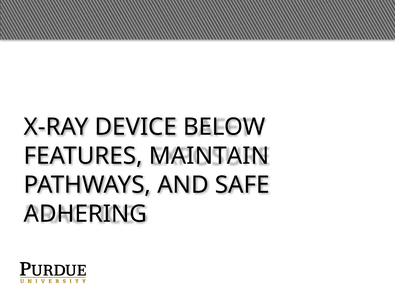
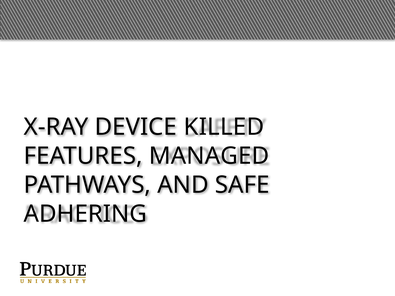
BELOW: BELOW -> KILLED (224, 127)
MAINTAIN: MAINTAIN -> MANAGED (209, 156)
